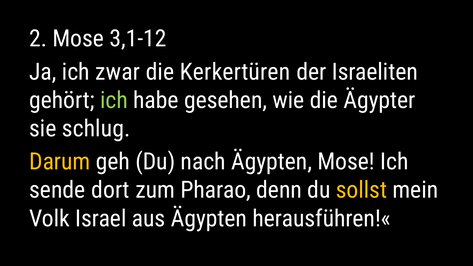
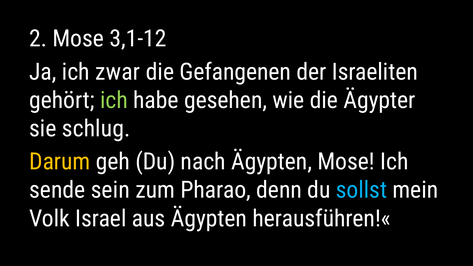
Kerkertüren: Kerkertüren -> Gefangenen (235, 72)
dort: dort -> sein (110, 190)
sollst colour: yellow -> light blue (361, 190)
